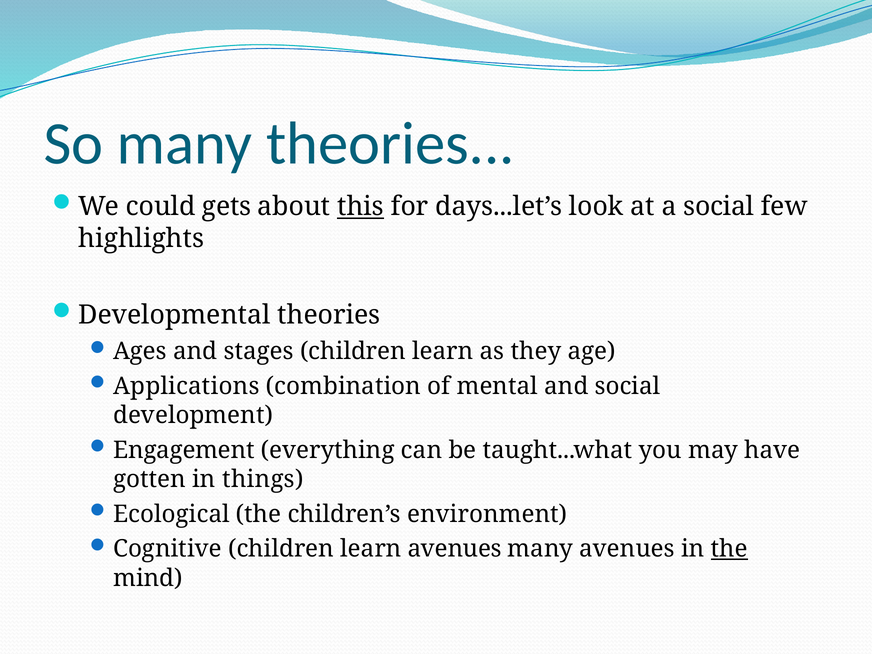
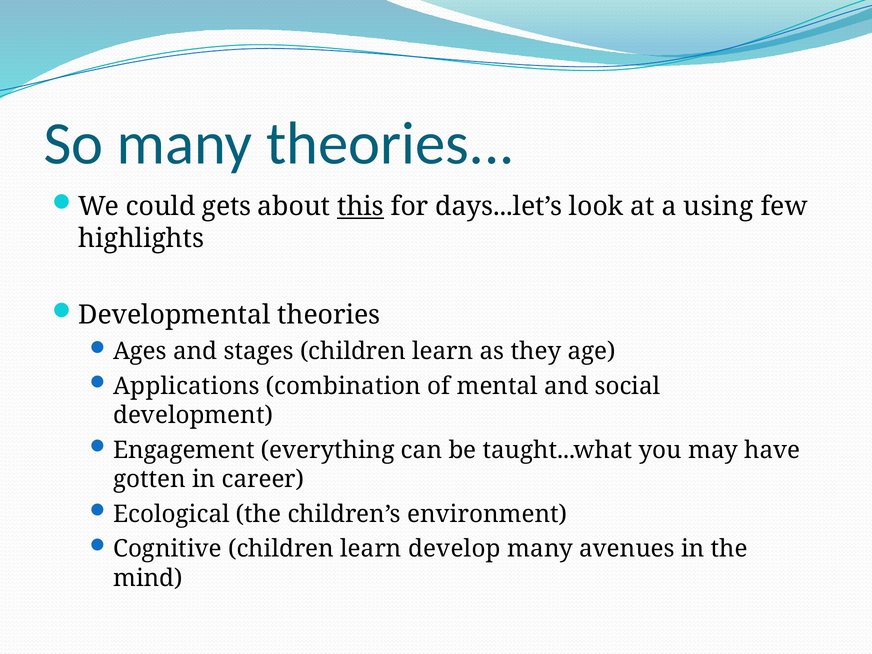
a social: social -> using (718, 207)
things: things -> career (263, 479)
learn avenues: avenues -> develop (454, 549)
the underline: present -> none (729, 549)
